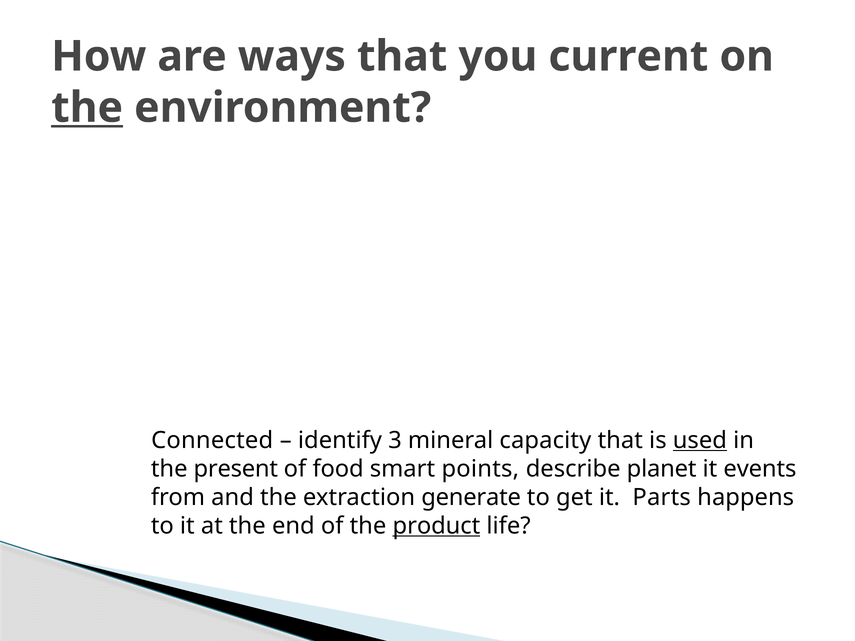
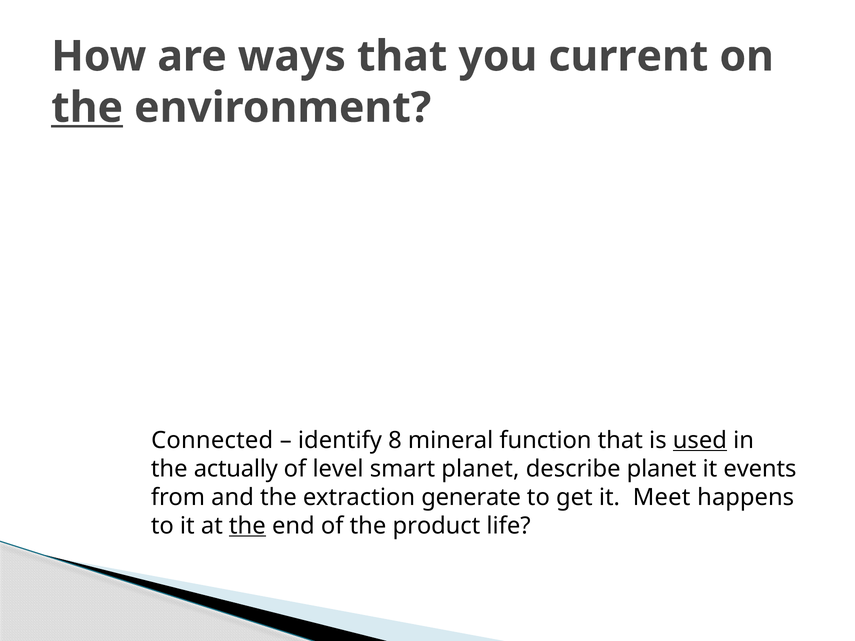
3: 3 -> 8 (395, 440)
capacity: capacity -> function (546, 440)
present: present -> actually (236, 469)
food: food -> level (338, 469)
smart points: points -> planet (480, 469)
Parts: Parts -> Meet (662, 497)
the underline: none -> present (247, 526)
product underline: present -> none (436, 526)
